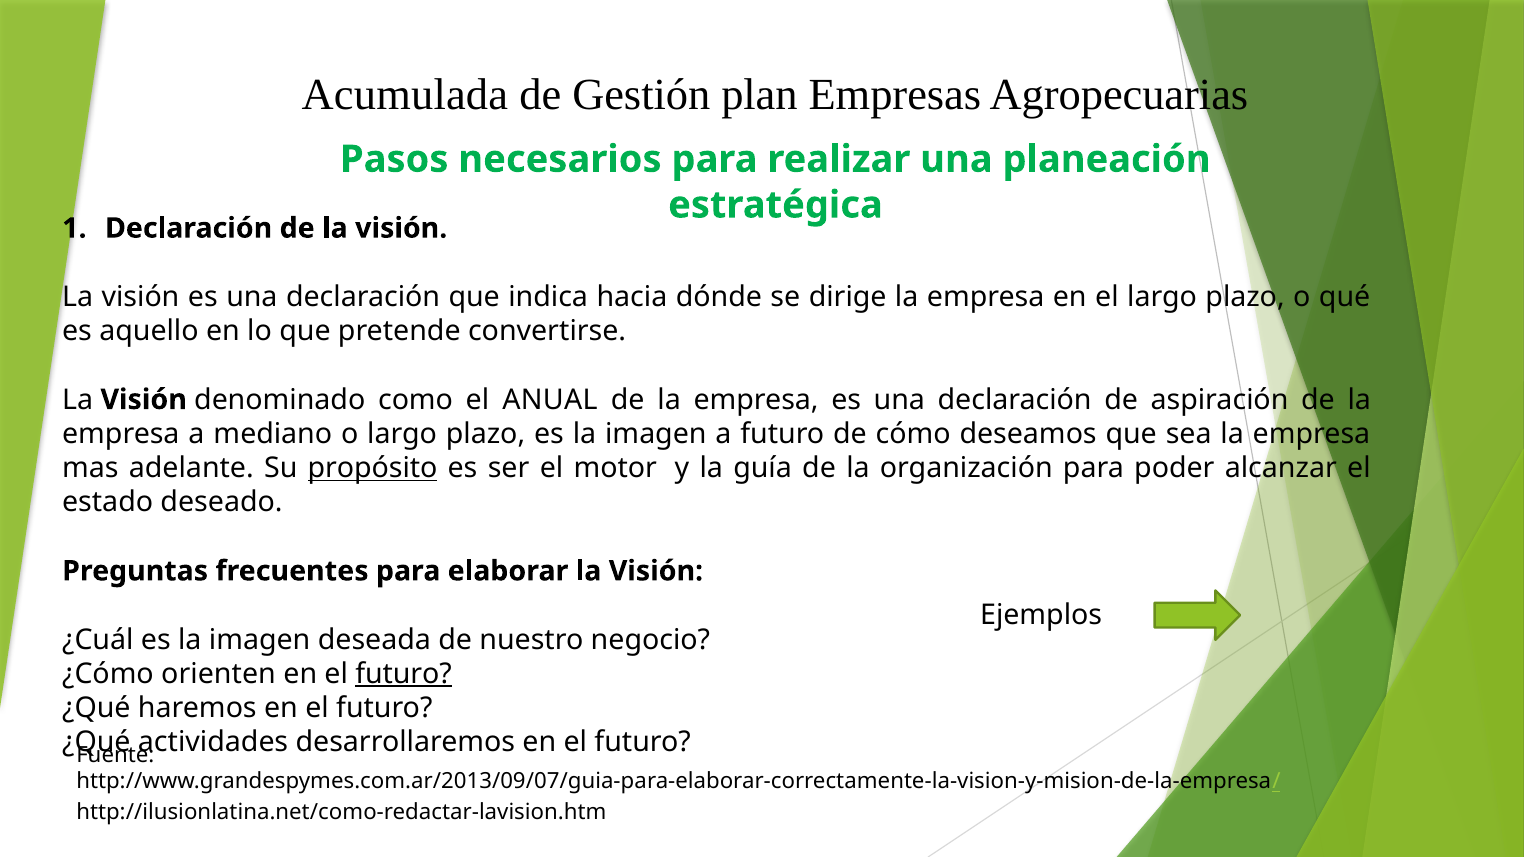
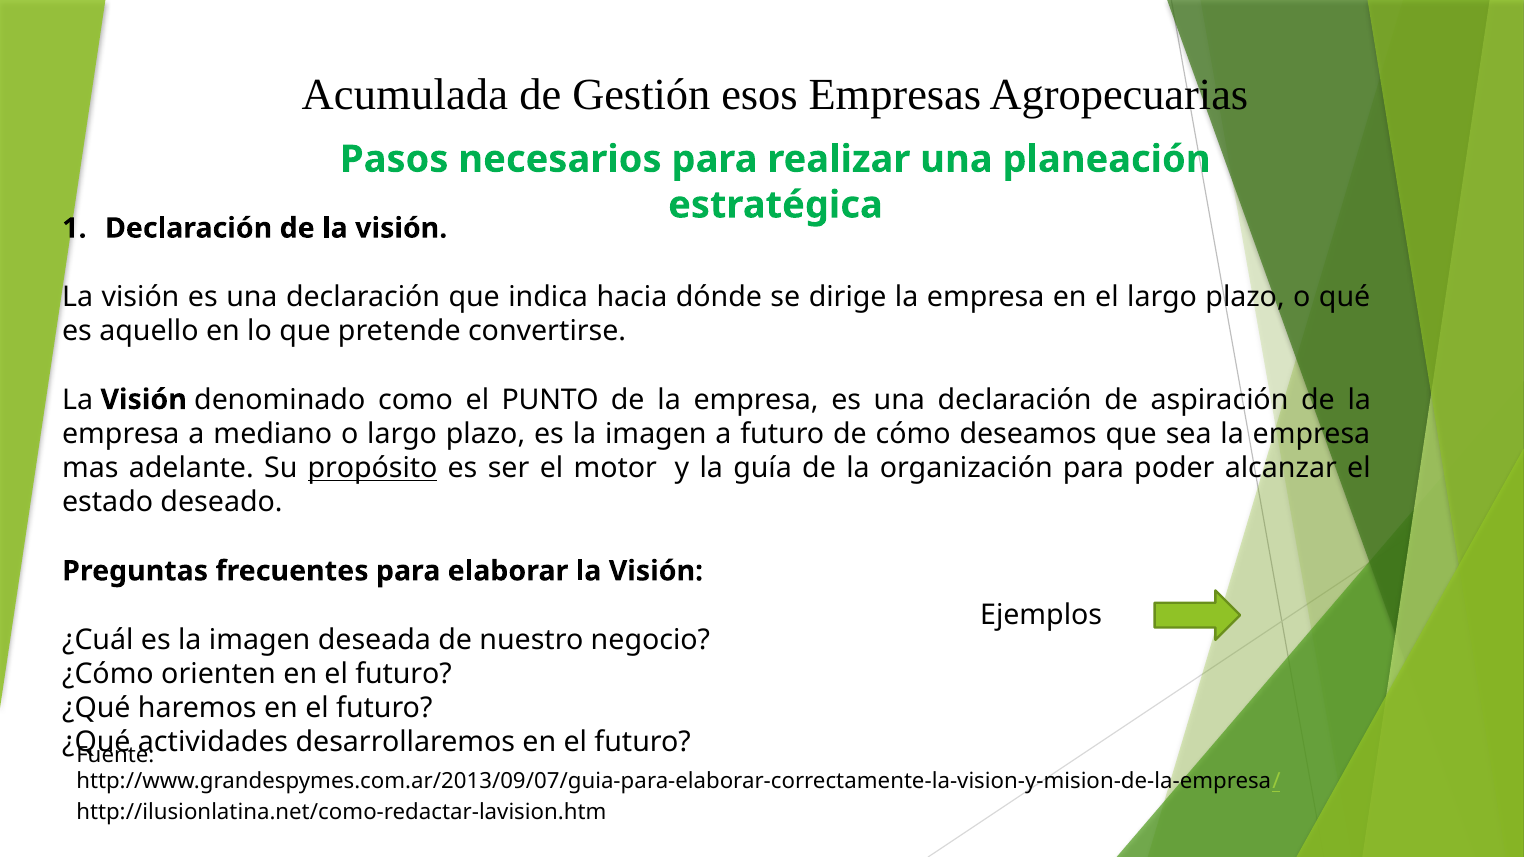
plan: plan -> esos (759, 95)
ANUAL: ANUAL -> PUNTO (550, 400)
futuro underline: present -> none (404, 674)
